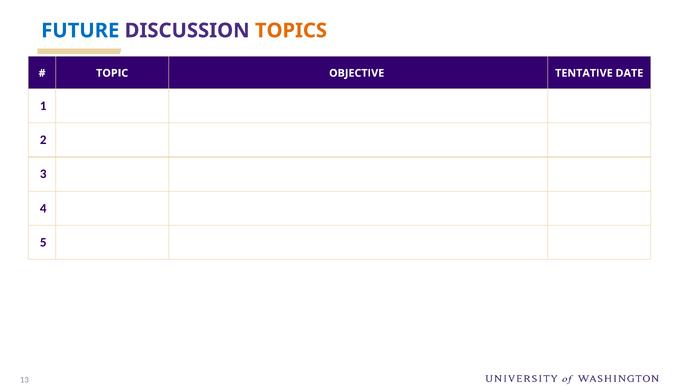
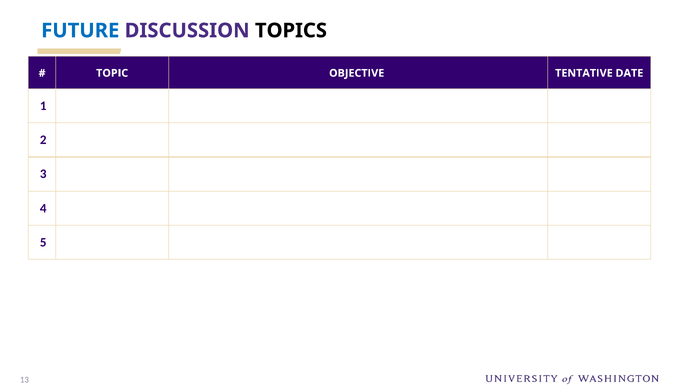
TOPICS colour: orange -> black (291, 31)
